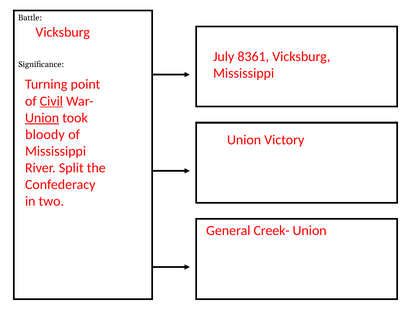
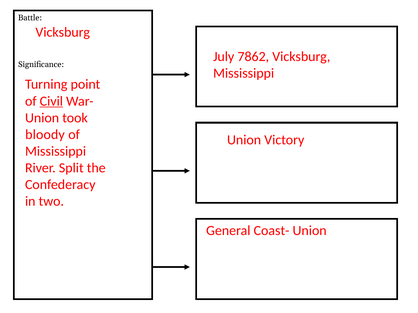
8361: 8361 -> 7862 (253, 57)
Union underline: present -> none (42, 118)
Creek-: Creek- -> Coast- (272, 231)
